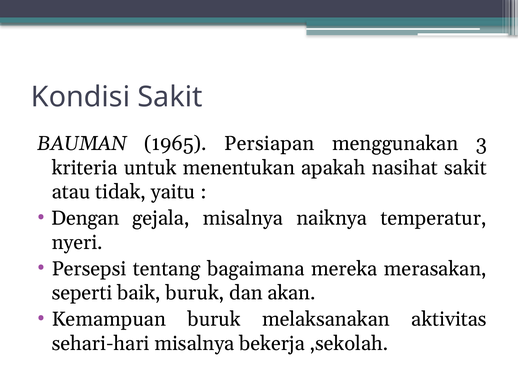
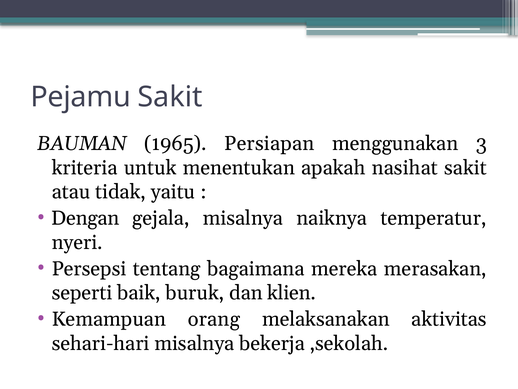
Kondisi: Kondisi -> Pejamu (81, 97)
akan: akan -> klien (292, 293)
Kemampuan buruk: buruk -> orang (214, 319)
